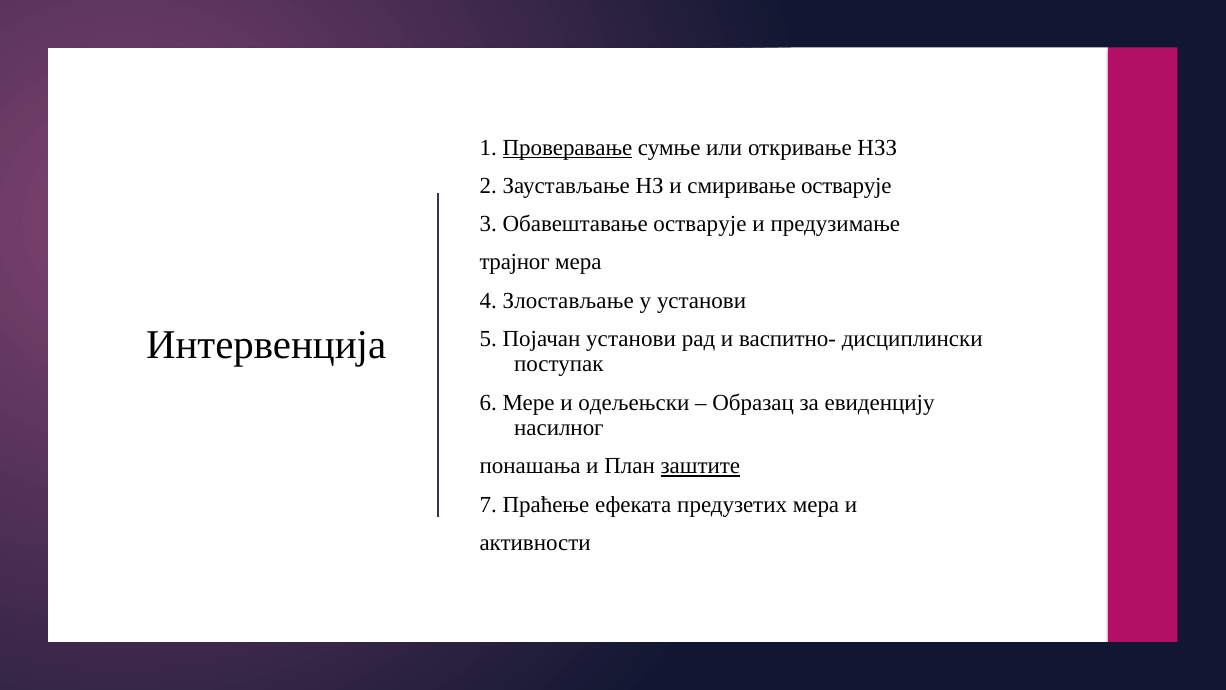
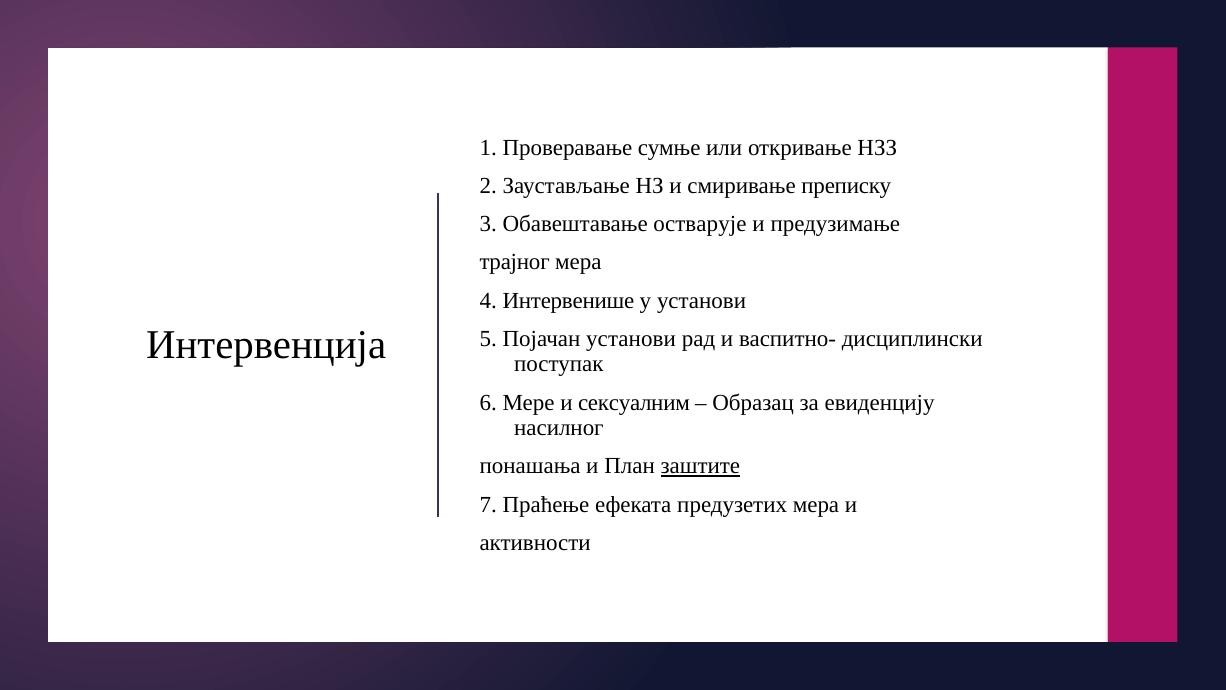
Проверавање underline: present -> none (567, 148)
смиривање остварује: остварује -> преписку (846, 186)
Злостављање: Злостављање -> Интервенише (568, 300)
одељењски: одељењски -> сексуалним (634, 402)
